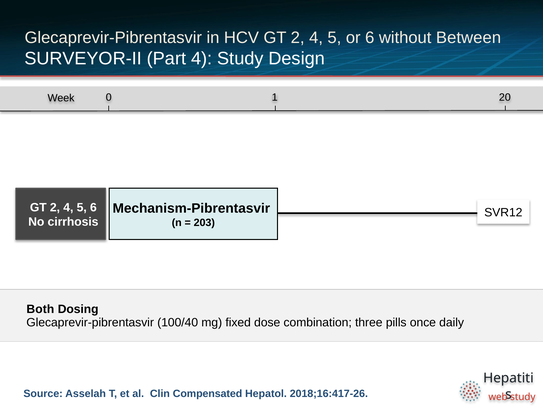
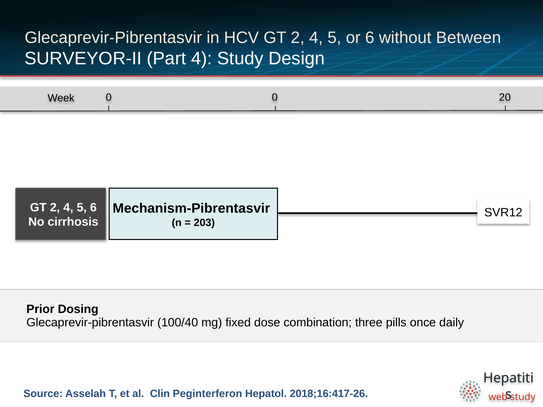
Week 1: 1 -> 0 (275, 97)
Both: Both -> Prior (40, 309)
Compensated: Compensated -> Peginterferon (207, 394)
